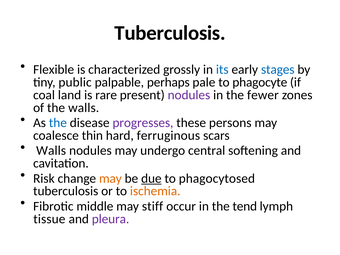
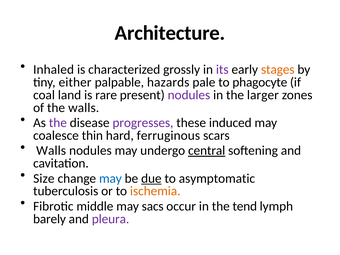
Tuberculosis: Tuberculosis -> Architecture (170, 33)
Flexible: Flexible -> Inhaled (54, 70)
its colour: blue -> purple (222, 70)
stages colour: blue -> orange (278, 70)
public: public -> either (75, 82)
perhaps: perhaps -> hazards (168, 82)
fewer: fewer -> larger (263, 95)
the colour: blue -> purple (58, 123)
persons: persons -> induced (230, 123)
central underline: none -> present (207, 151)
Risk: Risk -> Size (44, 178)
may colour: orange -> blue (110, 178)
phagocytosed: phagocytosed -> asymptomatic (217, 178)
stiff: stiff -> sacs (153, 206)
tissue: tissue -> barely (49, 219)
